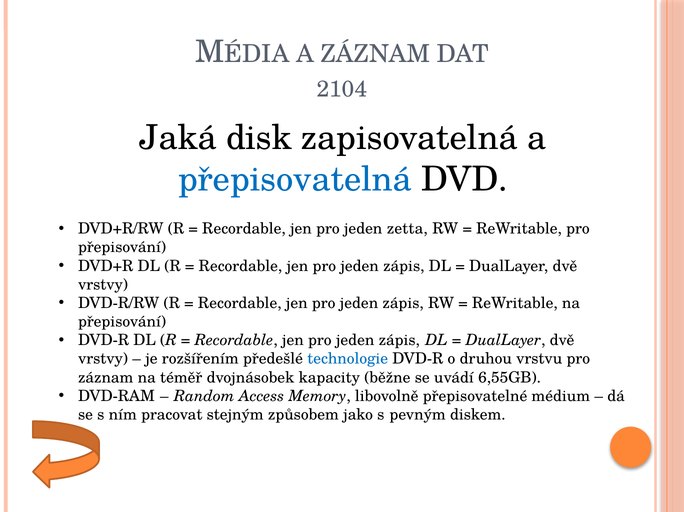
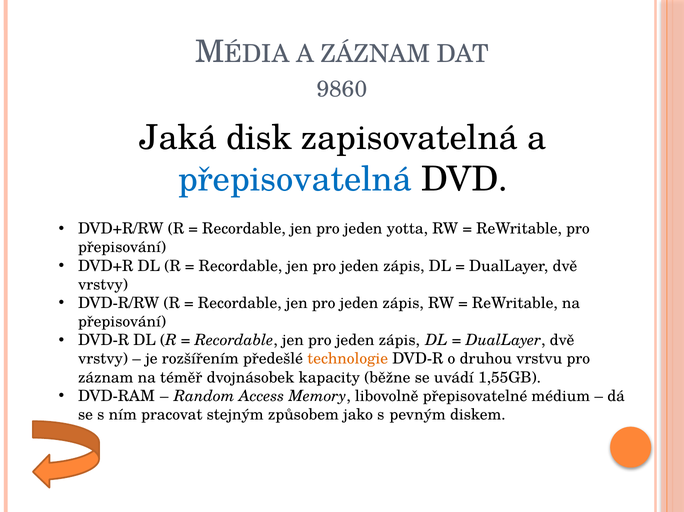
2104: 2104 -> 9860 (342, 89)
zetta: zetta -> yotta (407, 229)
technologie colour: blue -> orange (348, 359)
6,55GB: 6,55GB -> 1,55GB (510, 378)
